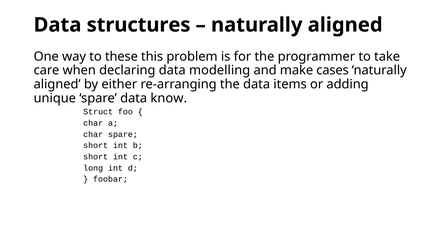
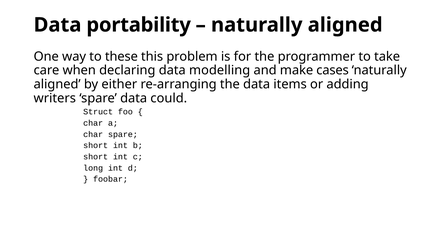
structures: structures -> portability (139, 25)
unique: unique -> writers (55, 98)
know: know -> could (169, 98)
